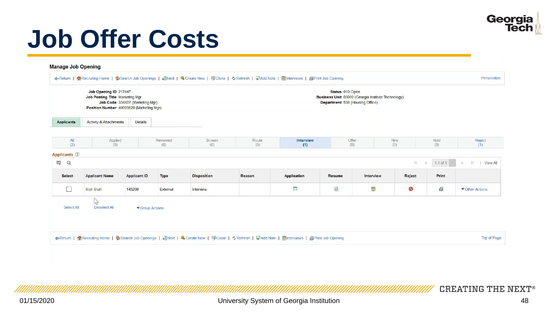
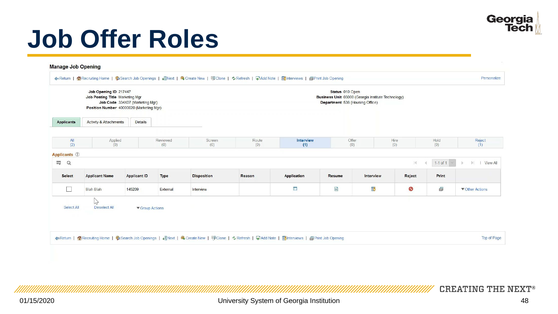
Costs: Costs -> Roles (184, 39)
